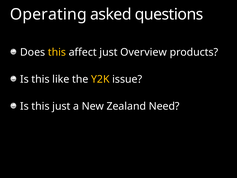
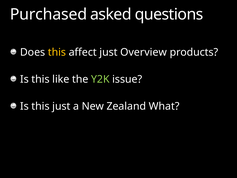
Operating: Operating -> Purchased (48, 14)
Y2K colour: yellow -> light green (100, 79)
Need: Need -> What (164, 106)
